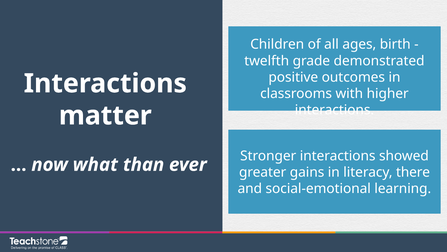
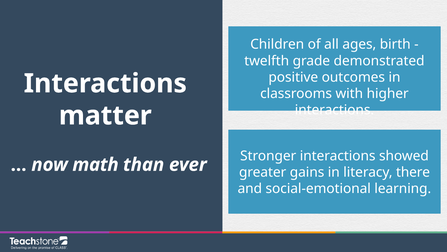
what: what -> math (96, 164)
